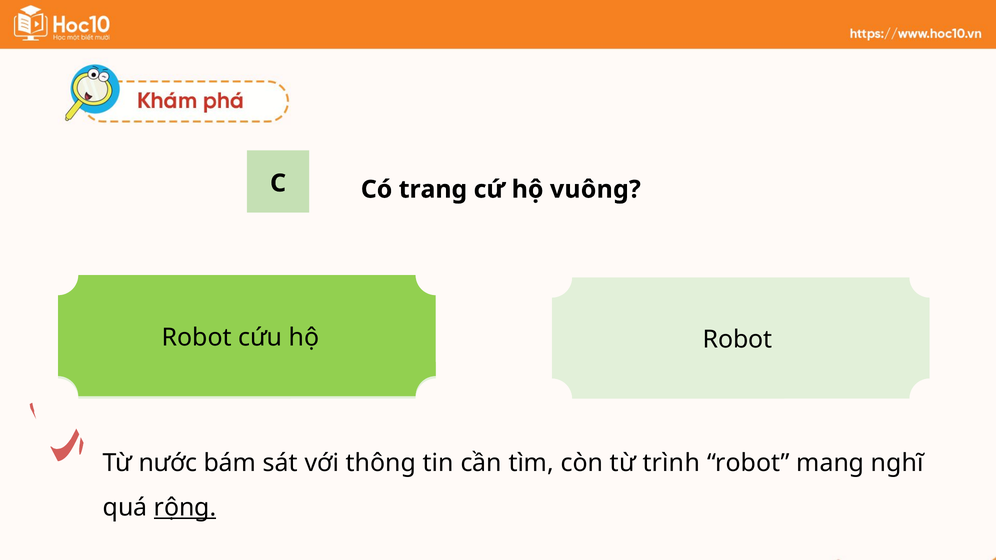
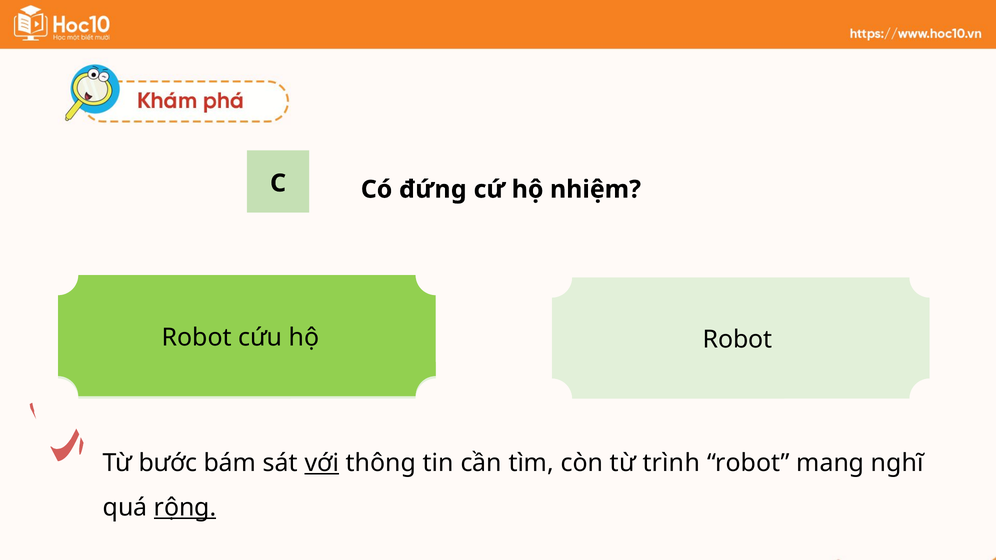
trang: trang -> đứng (433, 190)
vuông: vuông -> nhiệm (595, 190)
nước: nước -> bước (168, 463)
với underline: none -> present (322, 463)
